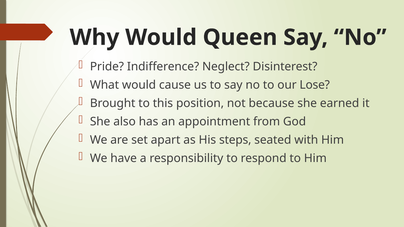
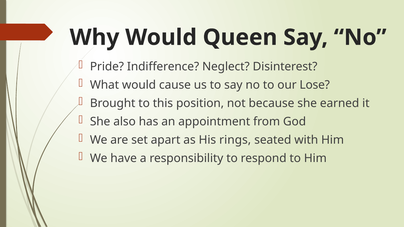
steps: steps -> rings (235, 140)
